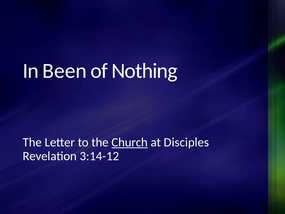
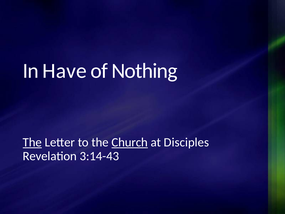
Been: Been -> Have (65, 71)
The underline: none -> present (32, 142)
3:14-12: 3:14-12 -> 3:14-43 (99, 156)
